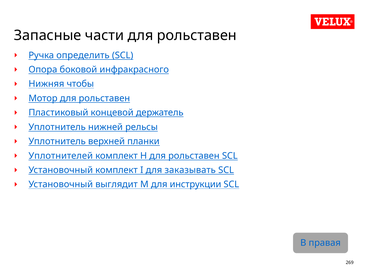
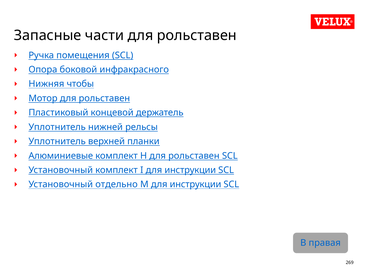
определить: определить -> помещения (83, 55)
Уплотнителей: Уплотнителей -> Алюминиевые (61, 156)
I для заказывать: заказывать -> инструкции (190, 170)
выглядит: выглядит -> отдельно (116, 184)
